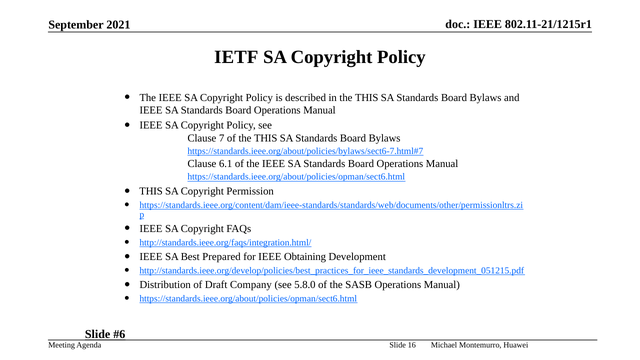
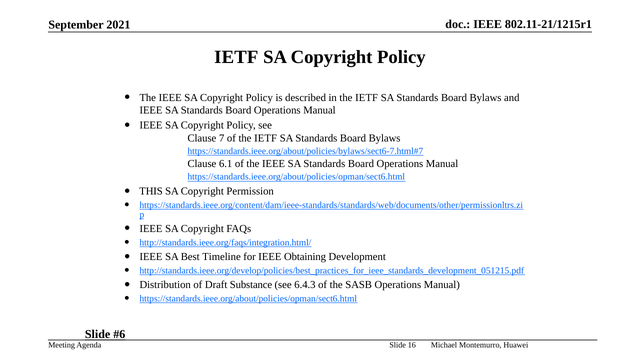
in the THIS: THIS -> IETF (367, 98)
of the THIS: THIS -> IETF (266, 138)
Prepared: Prepared -> Timeline (222, 257)
Company: Company -> Substance (251, 285)
5.8.0: 5.8.0 -> 6.4.3 (305, 285)
